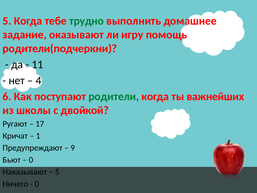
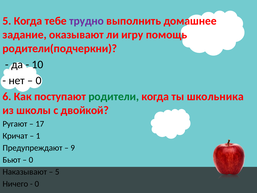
трудно colour: green -> purple (87, 21)
11: 11 -> 10 (37, 64)
4: 4 -> 0 (39, 80)
важнейших: важнейших -> школьника (215, 96)
